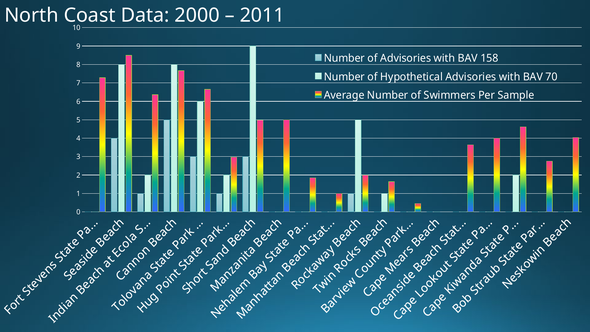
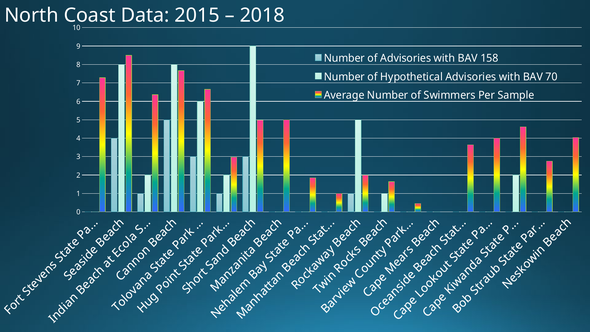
2000: 2000 -> 2015 (197, 15)
2011: 2011 -> 2018 (262, 15)
